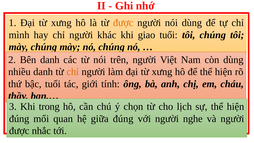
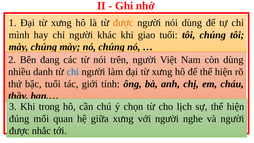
Bên danh: danh -> đang (50, 60)
chỉ colour: orange -> blue (73, 72)
giữa đúng: đúng -> xưng (123, 119)
